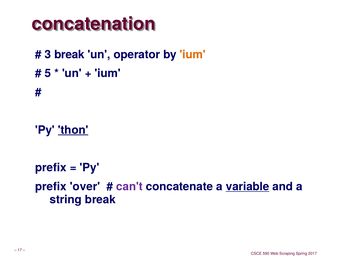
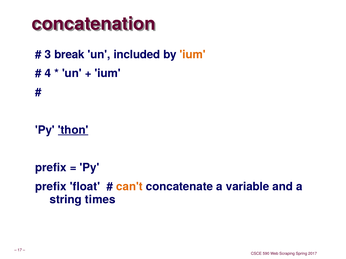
operator: operator -> included (137, 55)
5: 5 -> 4 (48, 73)
over: over -> float (85, 187)
can't colour: purple -> orange (129, 187)
variable underline: present -> none (248, 187)
string break: break -> times (100, 200)
